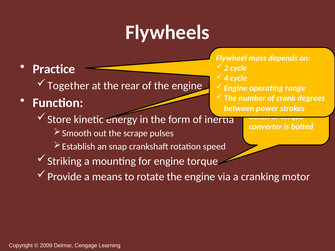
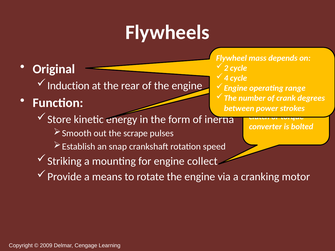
Practice: Practice -> Original (54, 69)
Together: Together -> Induction (68, 86)
engine torque: torque -> collect (202, 161)
